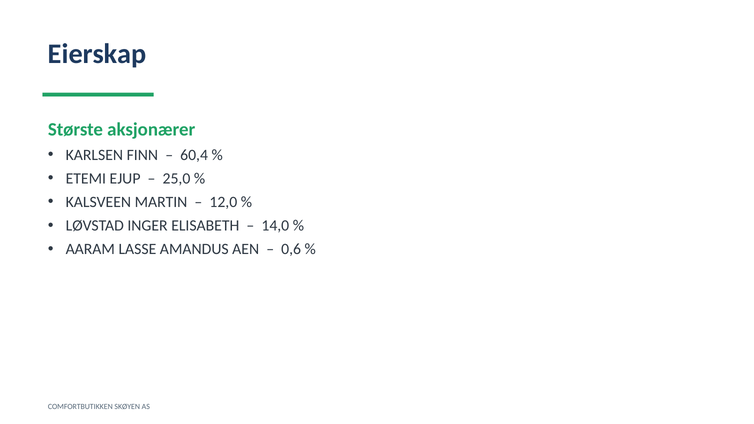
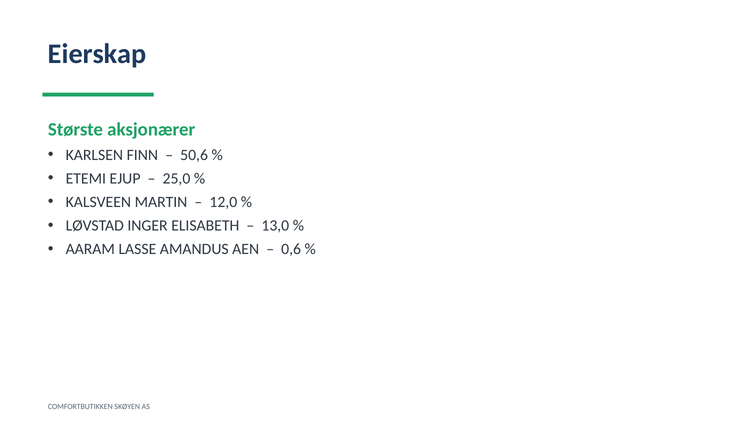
60,4: 60,4 -> 50,6 (194, 155)
14,0: 14,0 -> 13,0 (275, 226)
